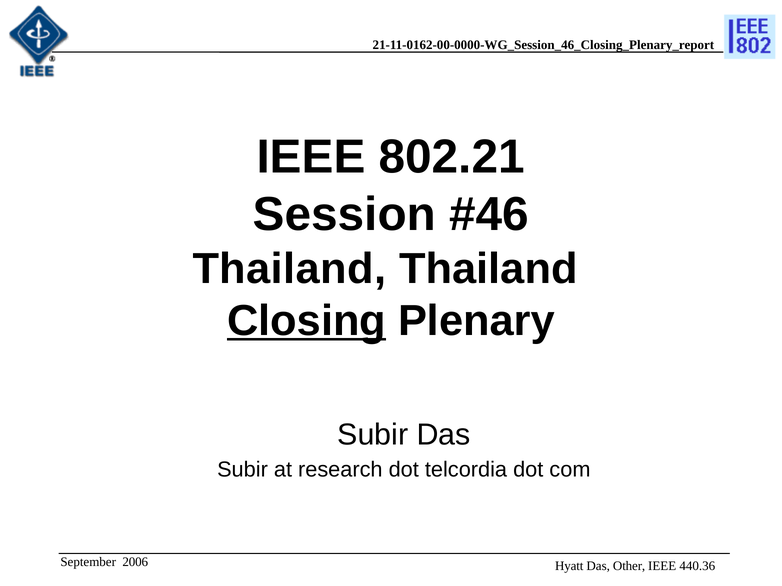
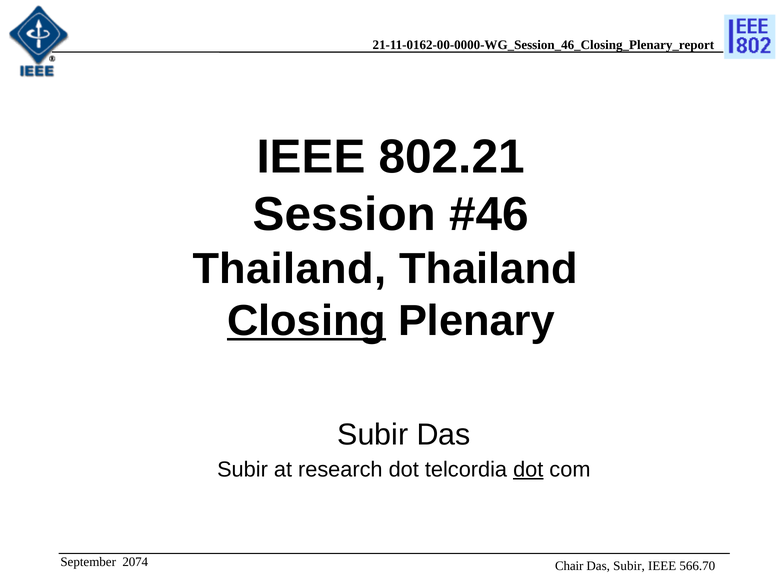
dot underline: none -> present (528, 470)
2006: 2006 -> 2074 (135, 563)
Hyatt: Hyatt -> Chair (569, 567)
Other: Other -> Subir (629, 567)
440.36: 440.36 -> 566.70 (697, 567)
